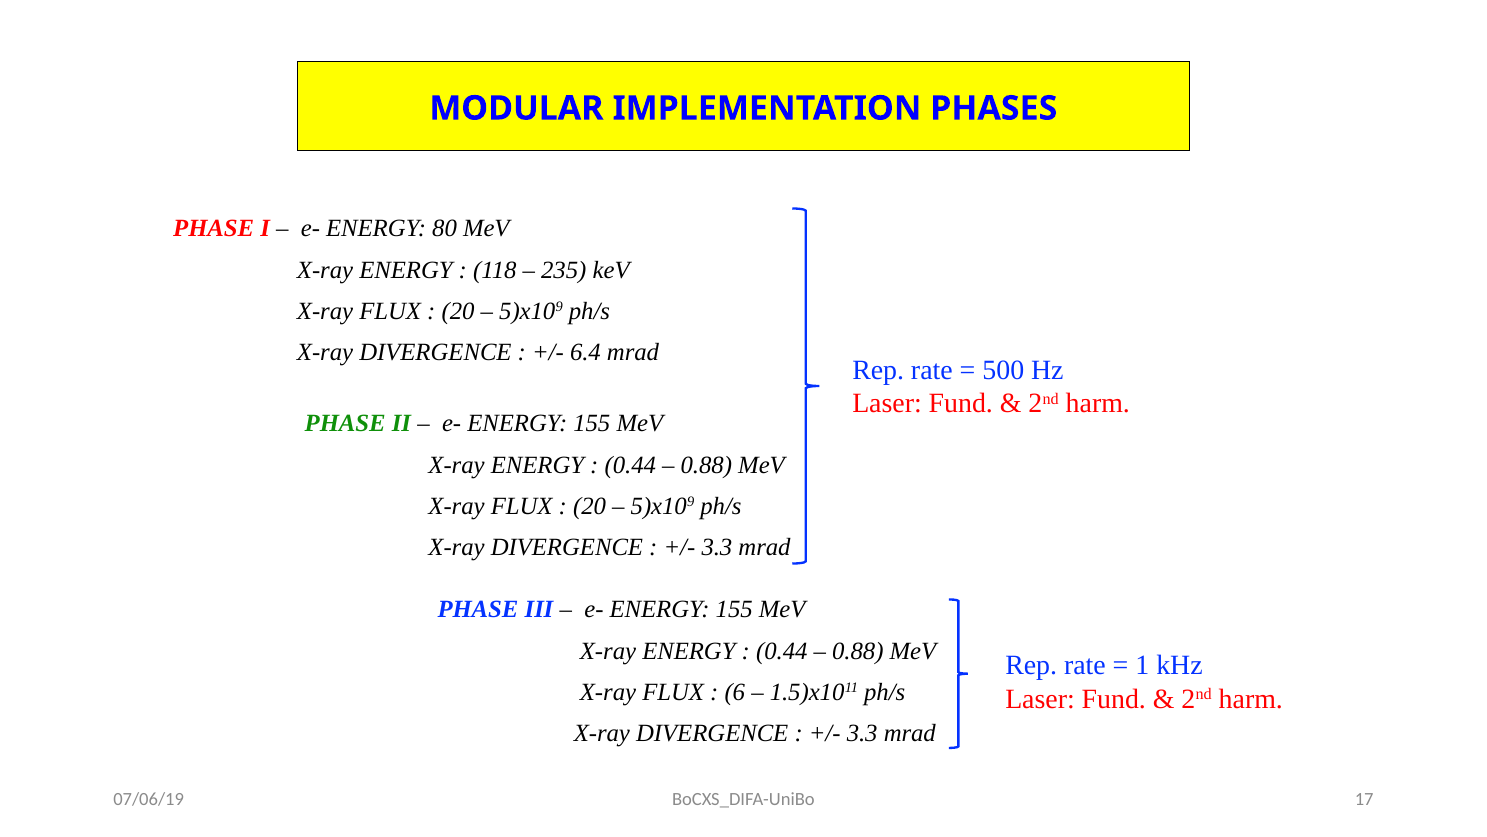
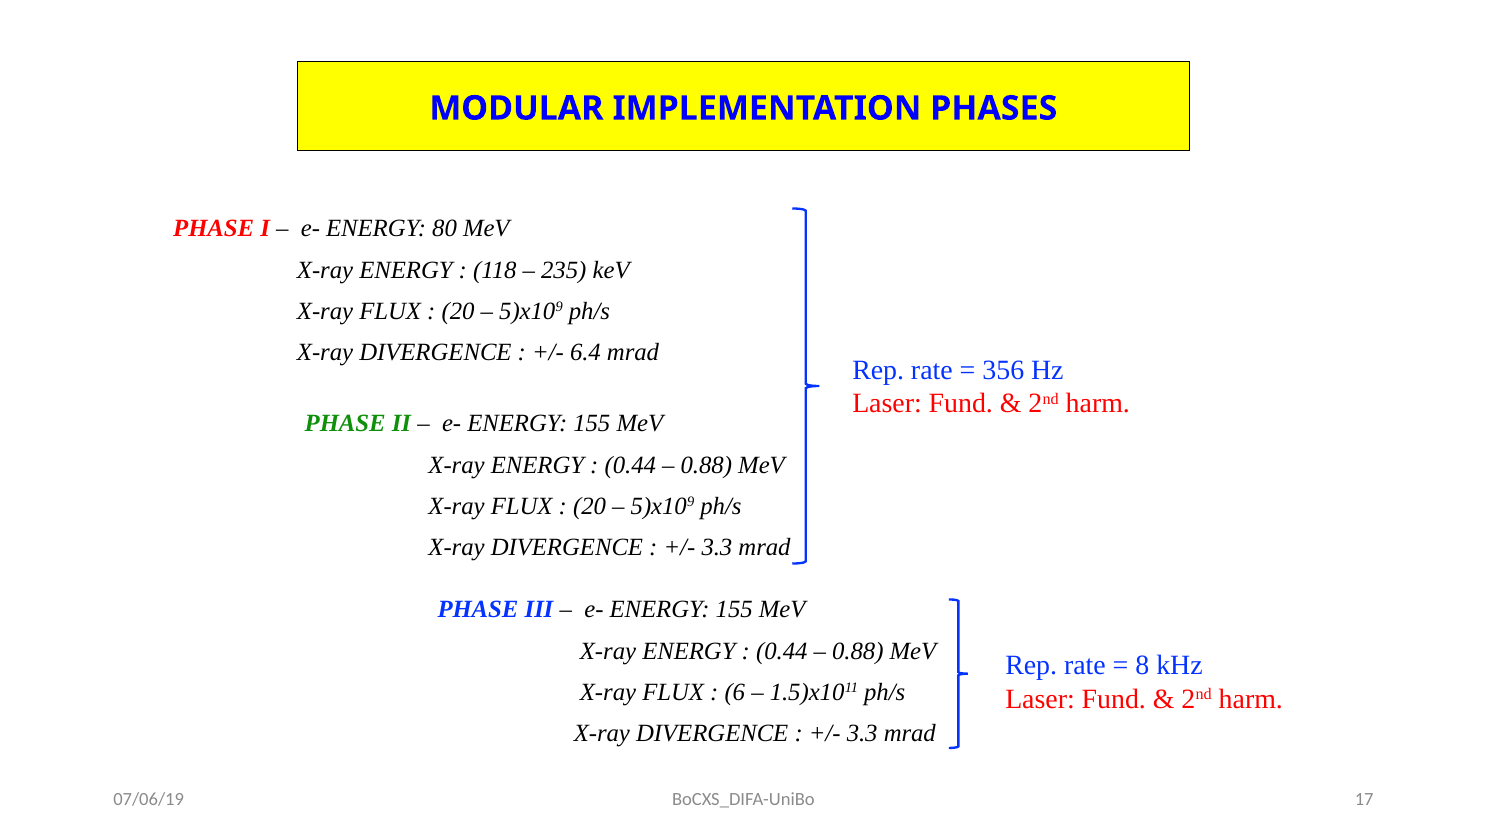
500: 500 -> 356 (1003, 370)
1: 1 -> 8 (1142, 665)
